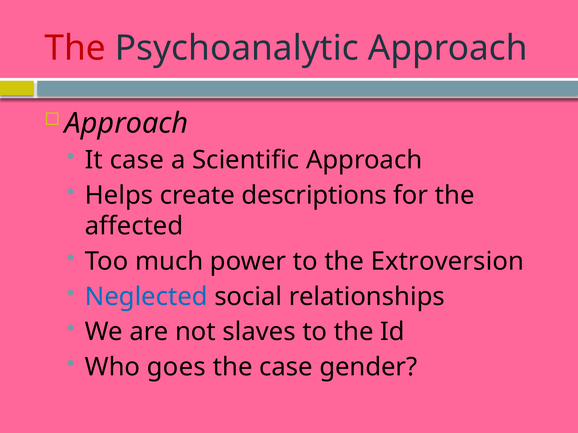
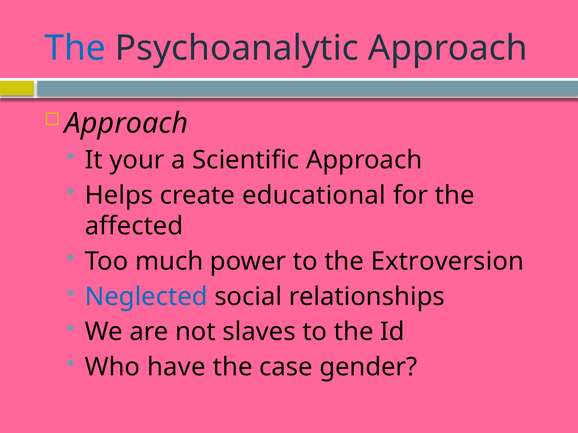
The colour: red -> blue (75, 48)
It case: case -> your (137, 160)
descriptions: descriptions -> educational (314, 196)
goes: goes -> have (176, 367)
